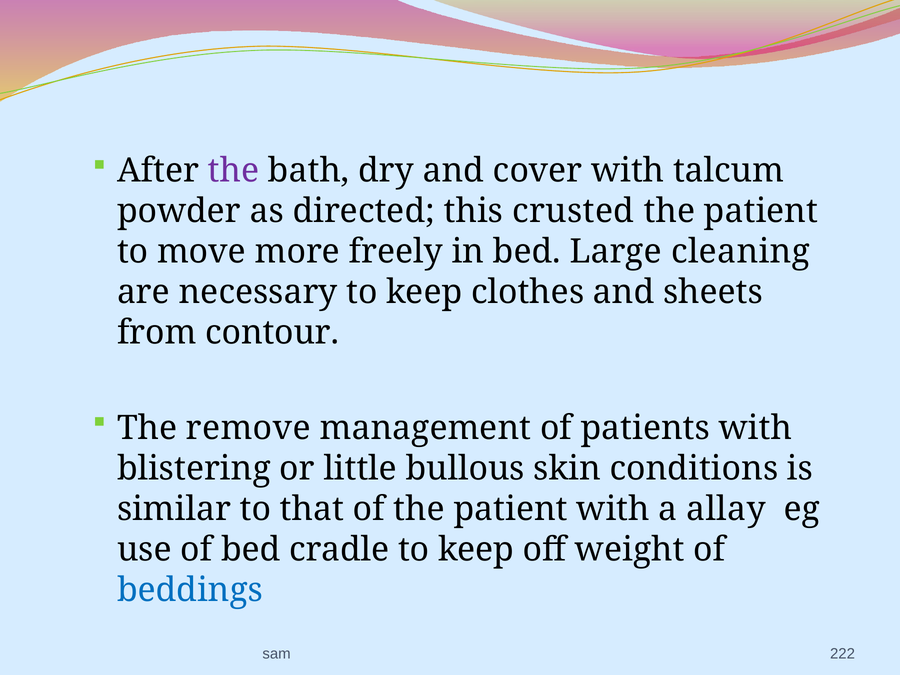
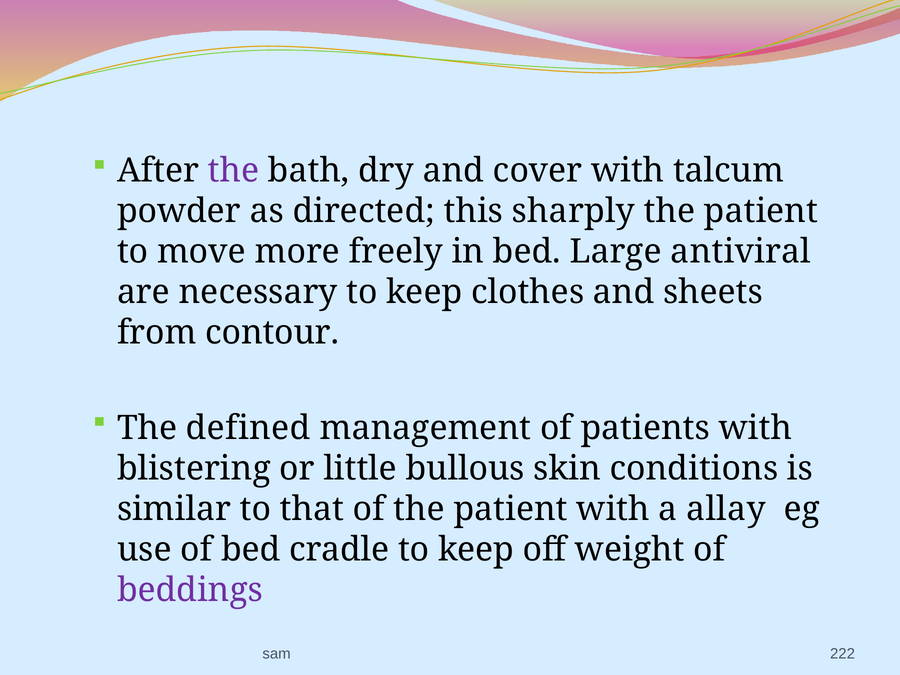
crusted: crusted -> sharply (573, 211)
cleaning: cleaning -> antiviral (741, 252)
remove: remove -> defined (248, 428)
beddings colour: blue -> purple (190, 590)
